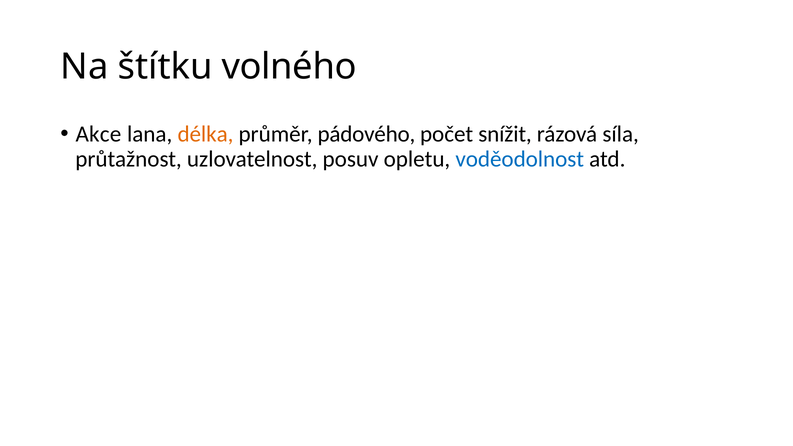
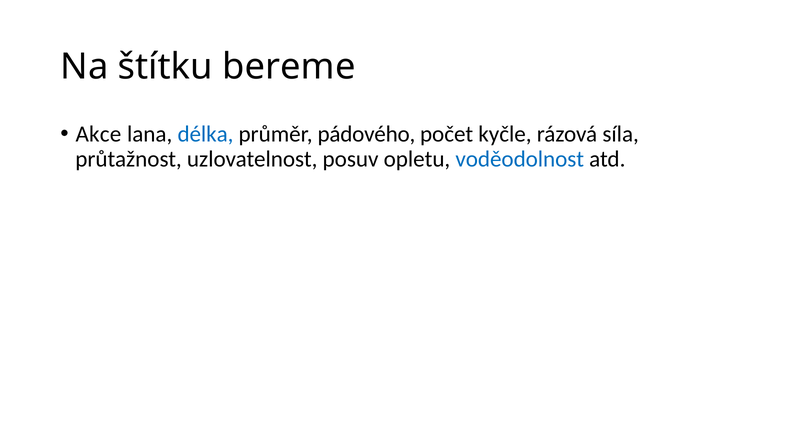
volného: volného -> bereme (289, 67)
délka colour: orange -> blue (205, 134)
snížit: snížit -> kyčle (505, 134)
